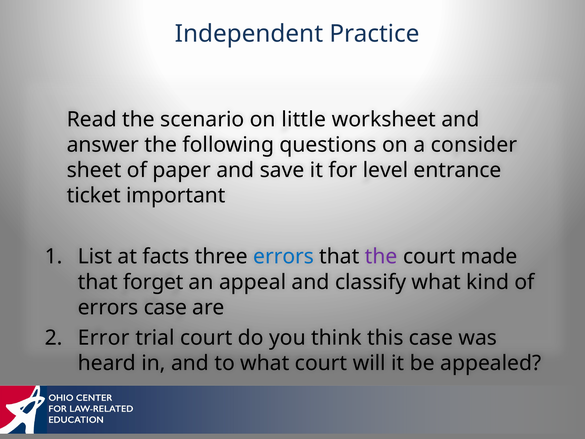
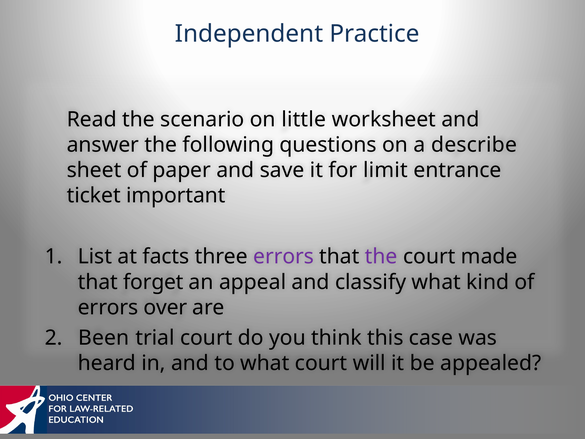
consider: consider -> describe (474, 145)
level: level -> limit (385, 170)
errors colour: blue -> purple (284, 257)
errors case: case -> over (165, 307)
Error: Error -> Been (104, 338)
